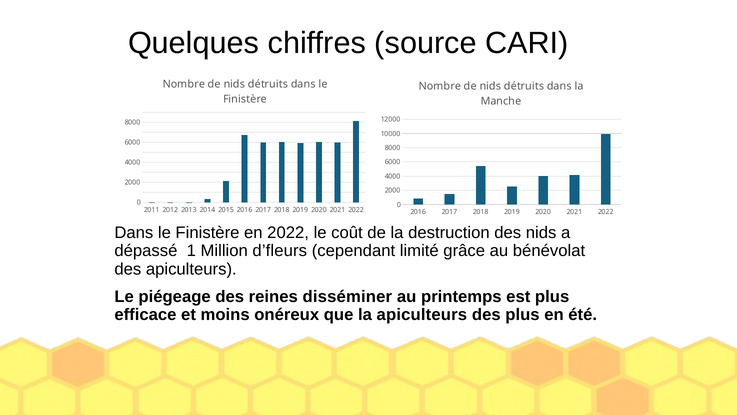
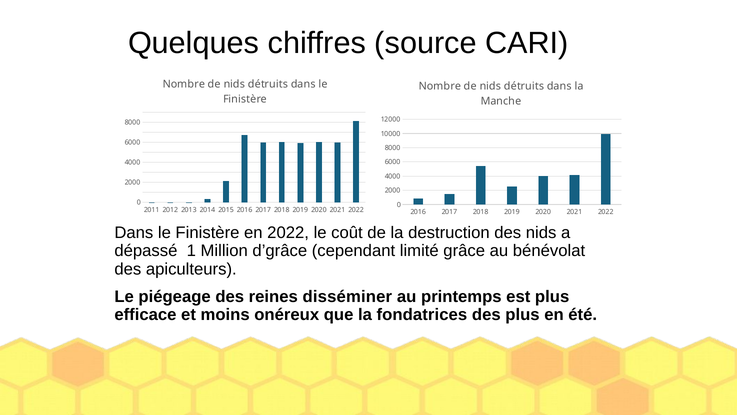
d’fleurs: d’fleurs -> d’grâce (280, 251)
la apiculteurs: apiculteurs -> fondatrices (422, 315)
